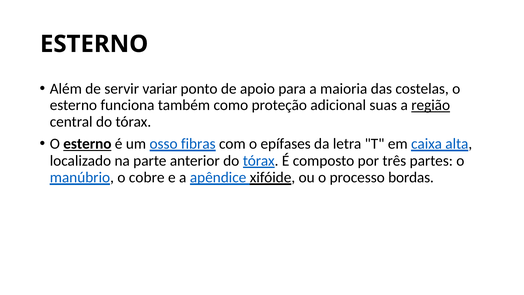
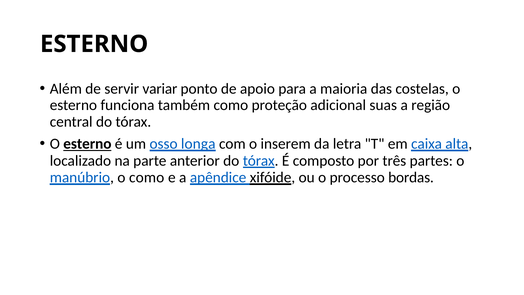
região underline: present -> none (431, 105)
fibras: fibras -> longa (198, 144)
epífases: epífases -> inserem (286, 144)
o cobre: cobre -> como (147, 177)
